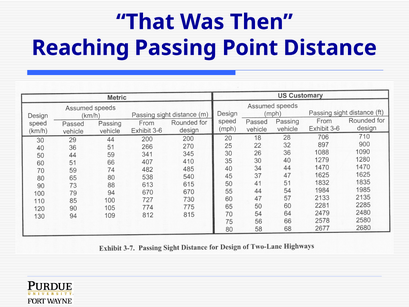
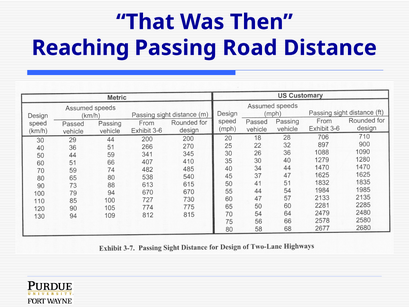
Point: Point -> Road (250, 48)
